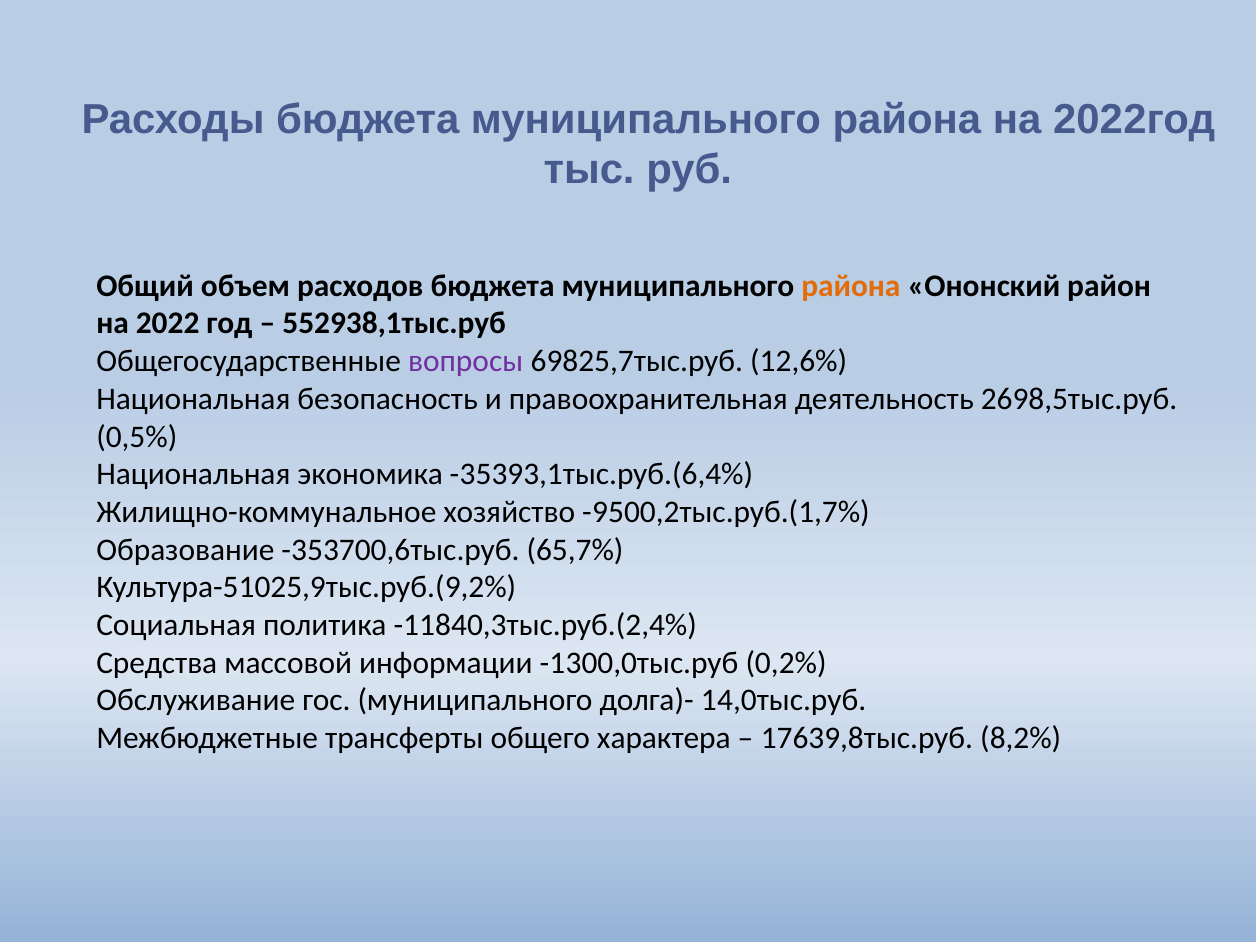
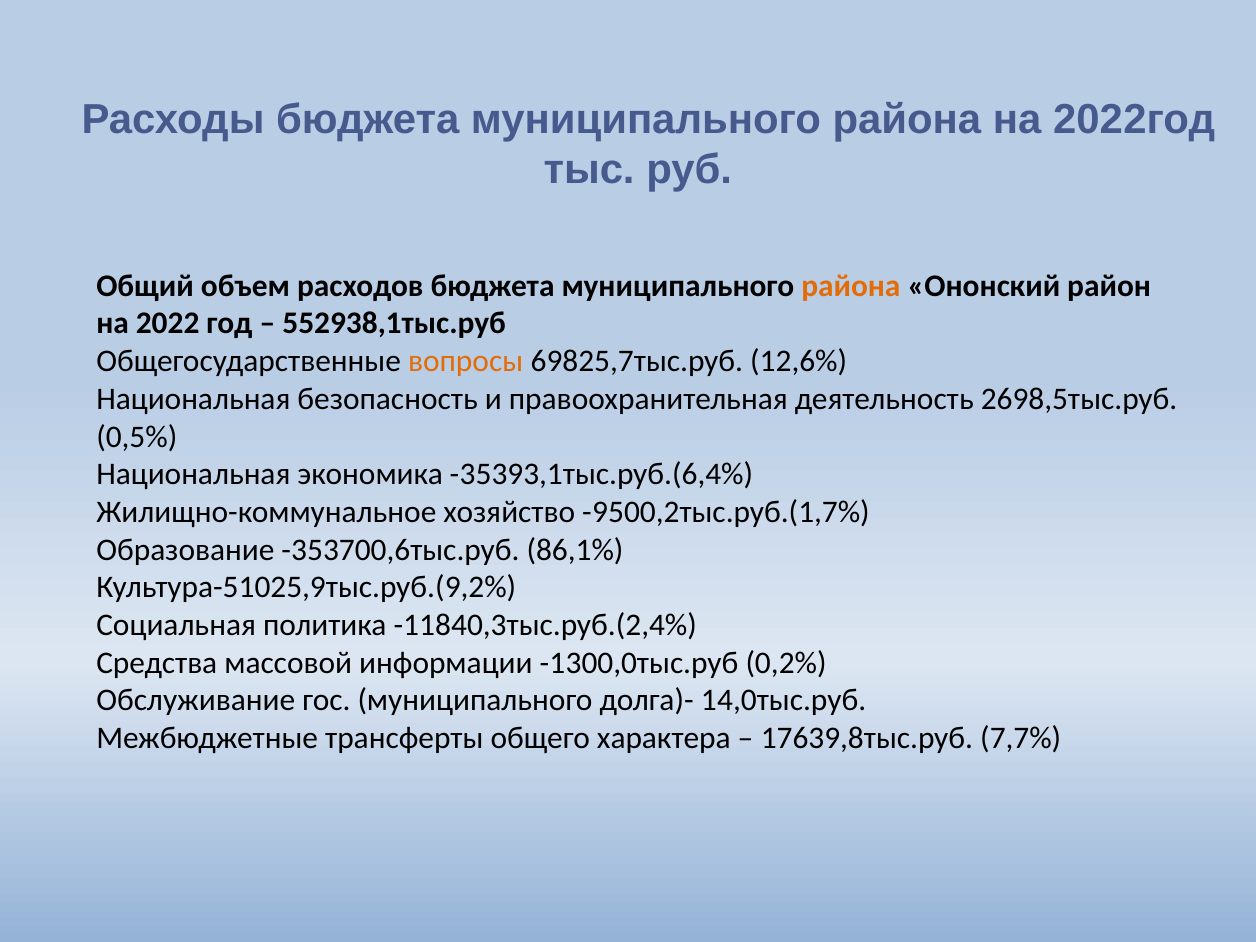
вопросы colour: purple -> orange (466, 361)
65,7%: 65,7% -> 86,1% (575, 550)
8,2%: 8,2% -> 7,7% (1021, 738)
